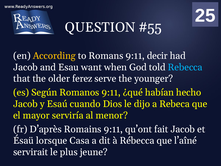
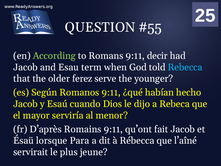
According colour: yellow -> light green (54, 56)
want: want -> term (91, 67)
Casa: Casa -> Para (79, 140)
